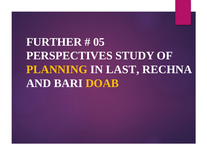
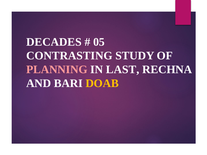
FURTHER: FURTHER -> DECADES (54, 42)
PERSPECTIVES: PERSPECTIVES -> CONTRASTING (69, 56)
PLANNING colour: yellow -> pink (57, 70)
